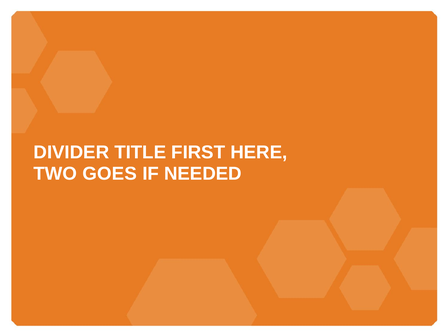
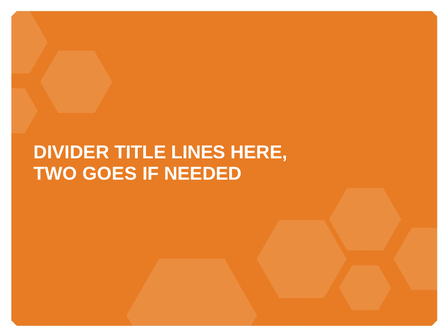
FIRST: FIRST -> LINES (198, 152)
